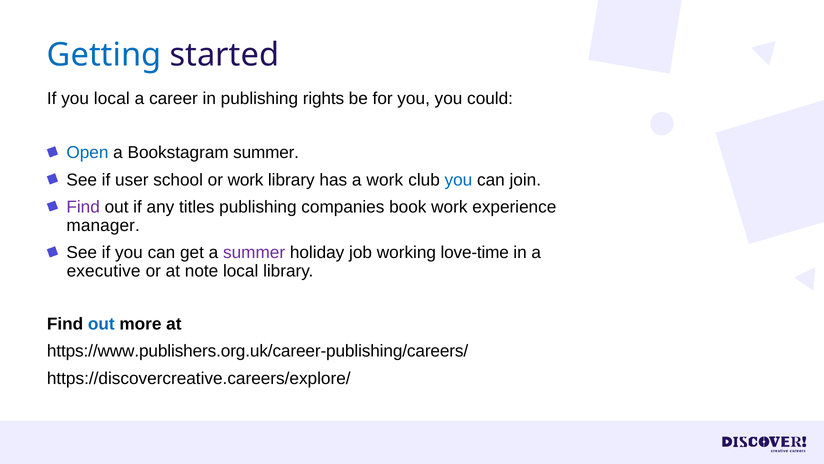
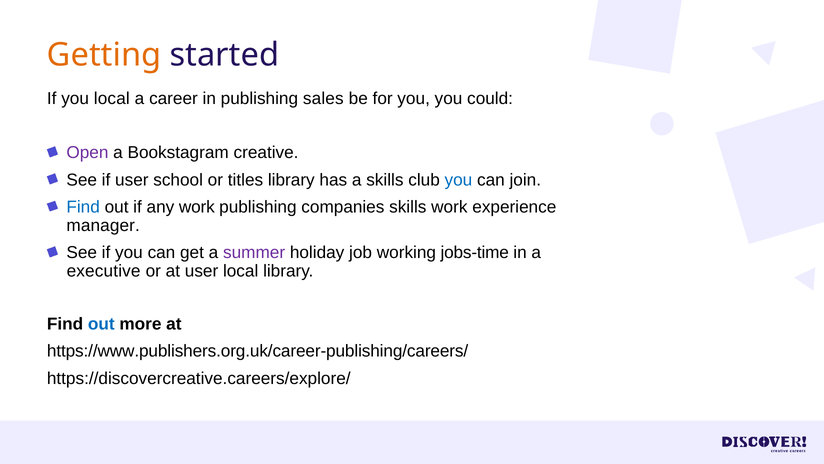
Getting colour: blue -> orange (104, 55)
rights: rights -> sales (323, 98)
Open colour: blue -> purple (87, 153)
Bookstagram summer: summer -> creative (266, 153)
or work: work -> titles (245, 180)
a work: work -> skills (385, 180)
Find colour: purple -> blue (83, 207)
any titles: titles -> work (197, 207)
companies book: book -> skills (408, 207)
love-time: love-time -> jobs-time (475, 252)
at note: note -> user (202, 271)
